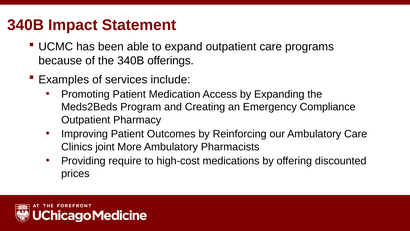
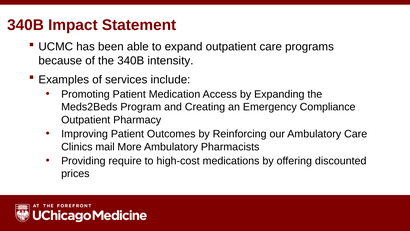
offerings: offerings -> intensity (170, 61)
joint: joint -> mail (105, 147)
